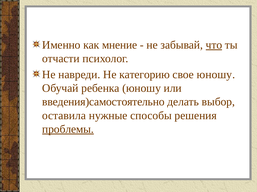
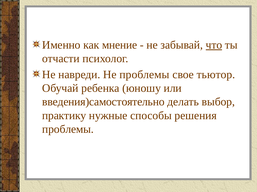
Не категорию: категорию -> проблемы (144, 75)
свое юношу: юношу -> тьютор (216, 75)
оставила: оставила -> практику (64, 116)
проблемы underline: present -> none (68, 130)
